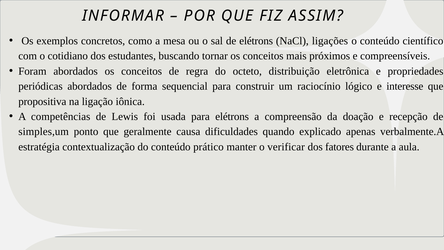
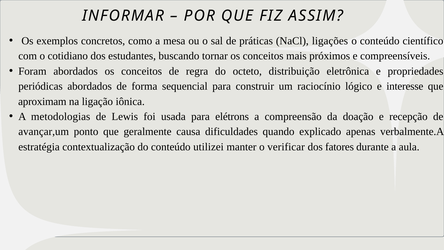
de elétrons: elétrons -> práticas (256, 41)
propositiva: propositiva -> aproximam (42, 101)
competências: competências -> metodologias (61, 116)
simples,um: simples,um -> avançar,um (44, 132)
prático: prático -> utilizei (208, 147)
